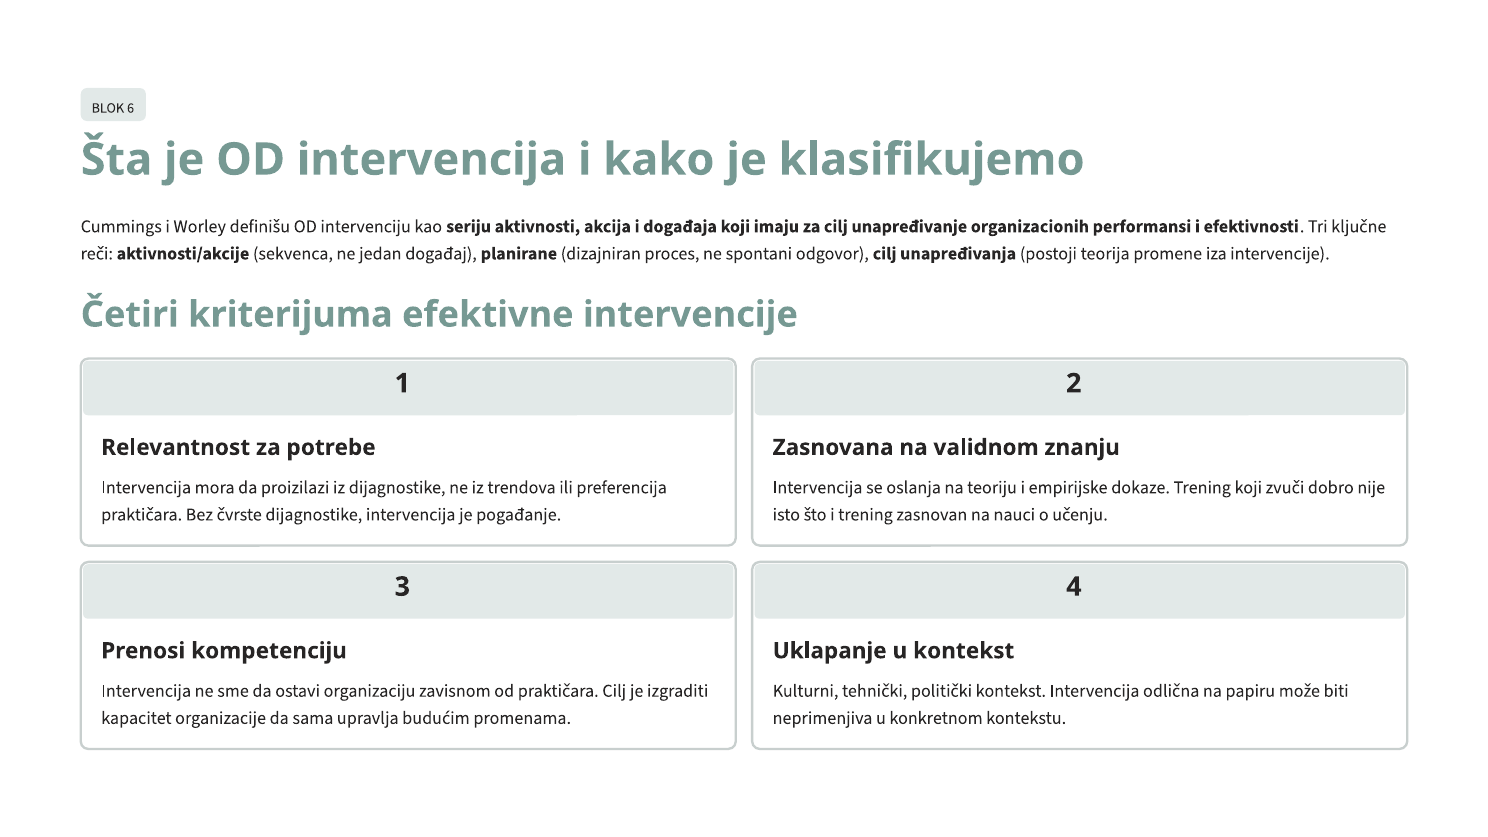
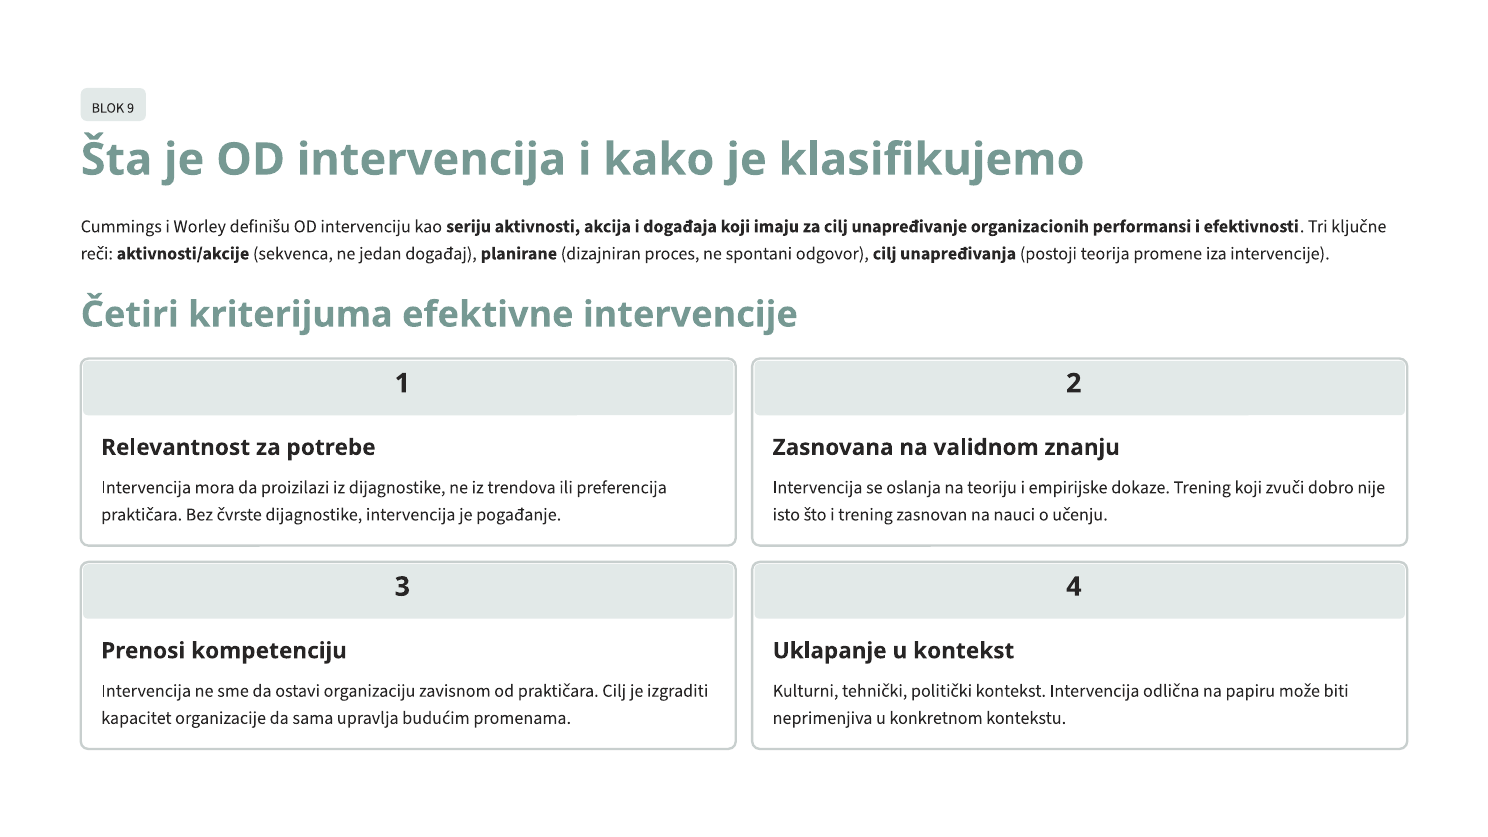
6: 6 -> 9 (131, 108)
